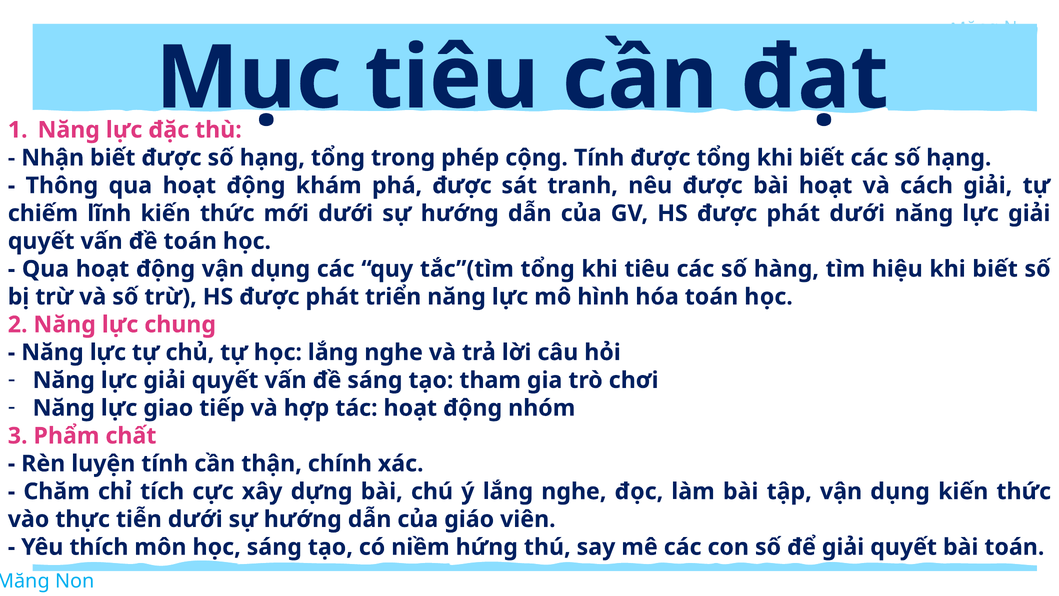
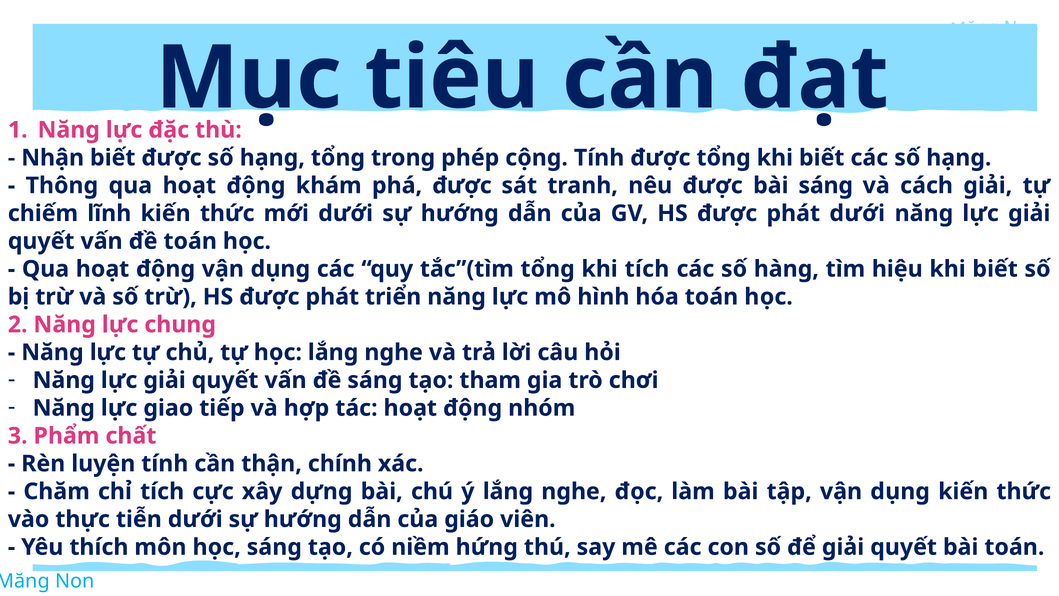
bài hoạt: hoạt -> sáng (826, 185)
khi tiêu: tiêu -> tích (647, 269)
